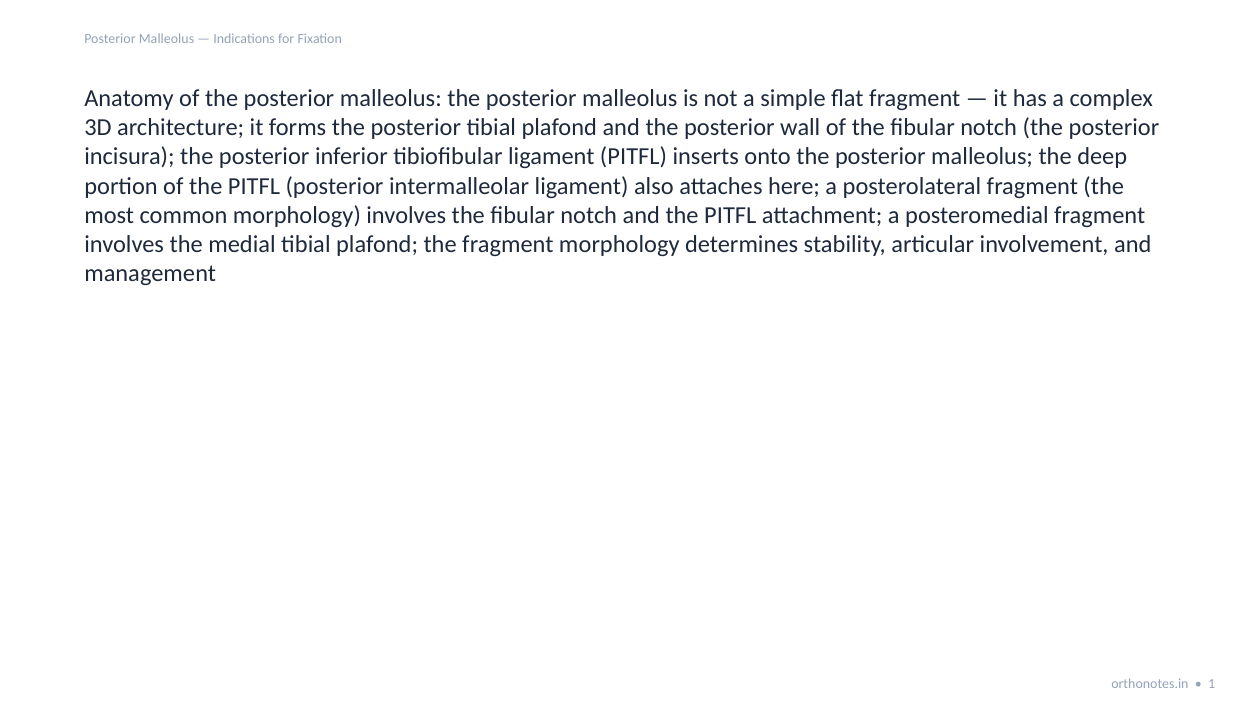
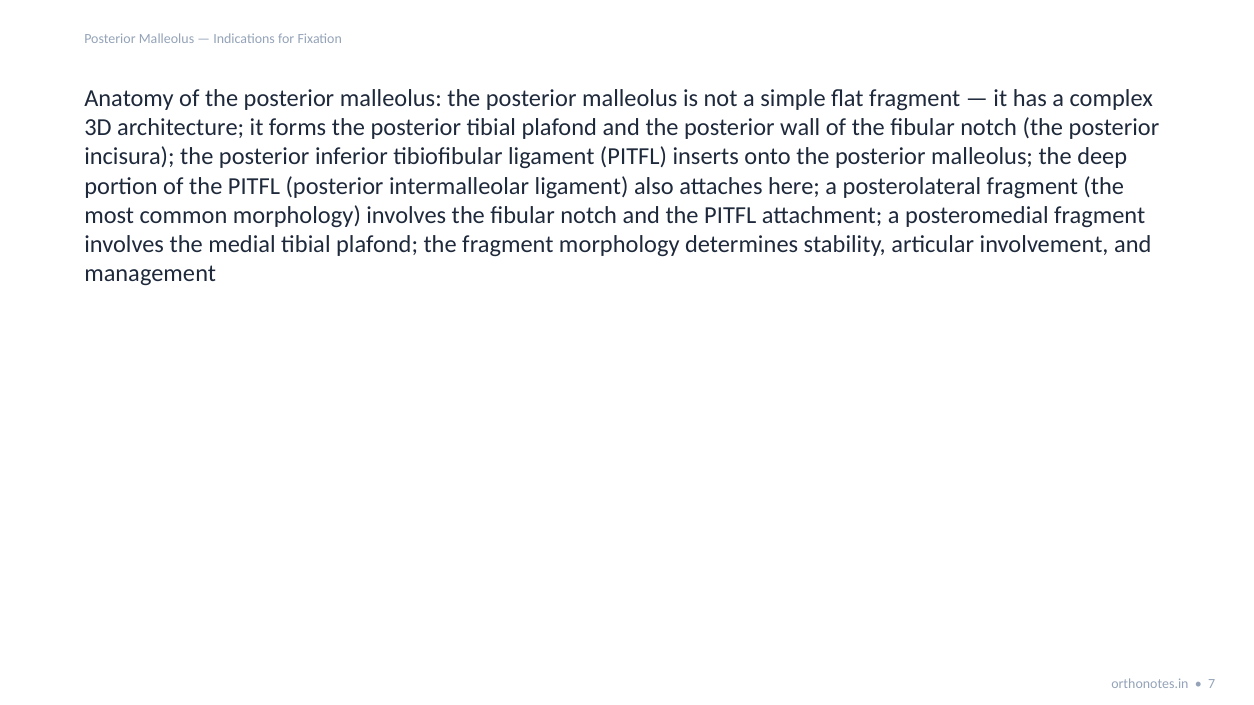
1: 1 -> 7 (1212, 684)
